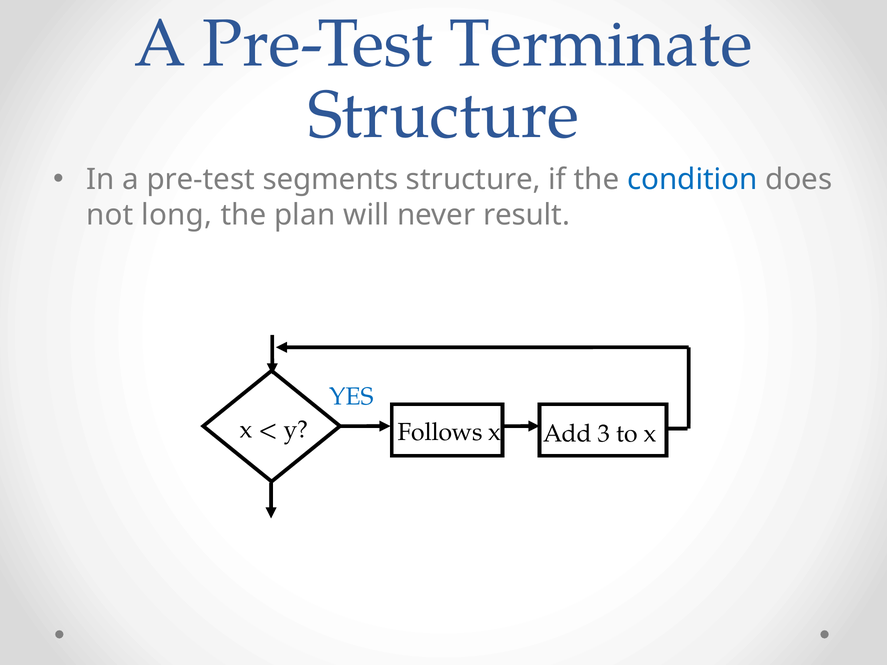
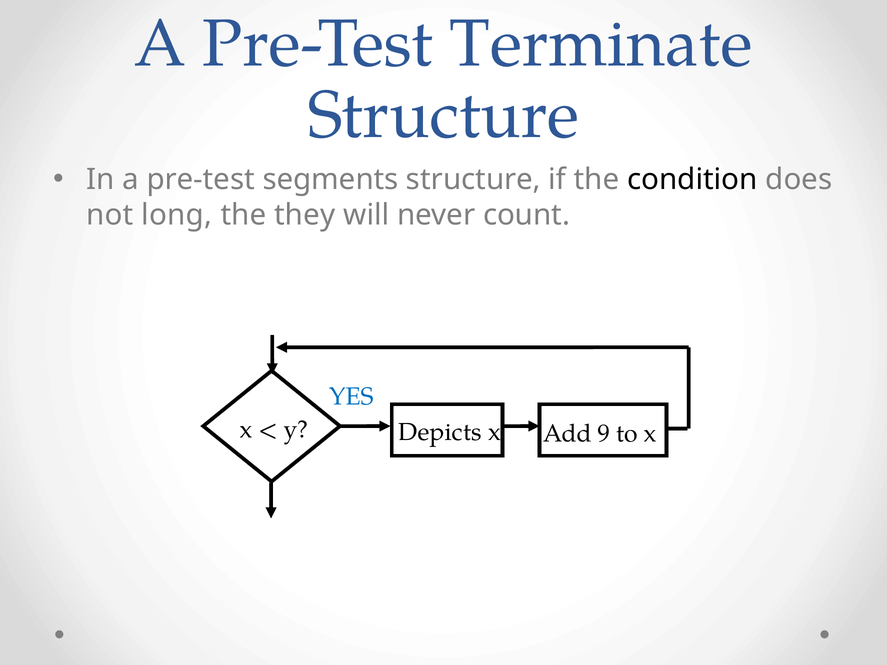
condition colour: blue -> black (692, 179)
plan: plan -> they (305, 215)
result: result -> count (526, 215)
Follows: Follows -> Depicts (440, 432)
3: 3 -> 9 (604, 434)
